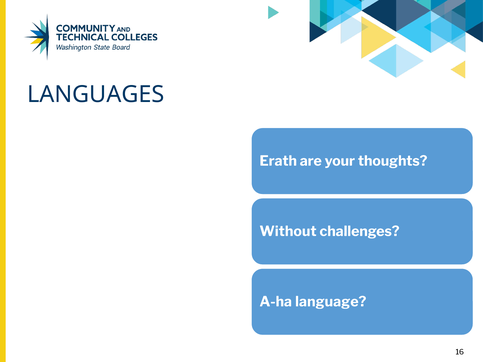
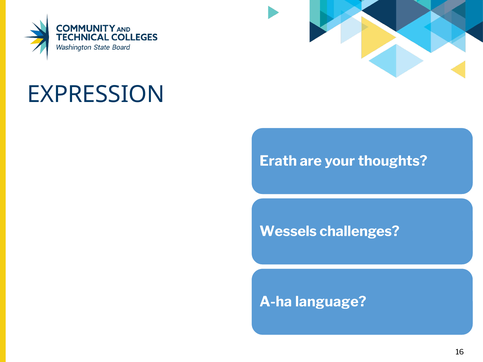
LANGUAGES: LANGUAGES -> EXPRESSION (96, 95)
Without: Without -> Wessels (288, 232)
